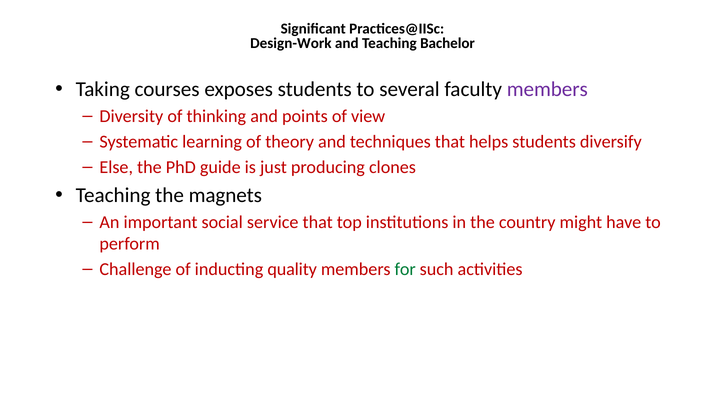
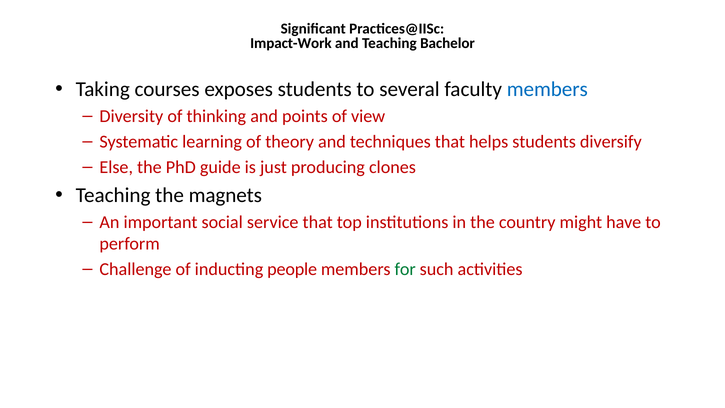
Design-Work: Design-Work -> Impact-Work (291, 43)
members colour: purple -> blue (547, 89)
quality: quality -> people (292, 269)
